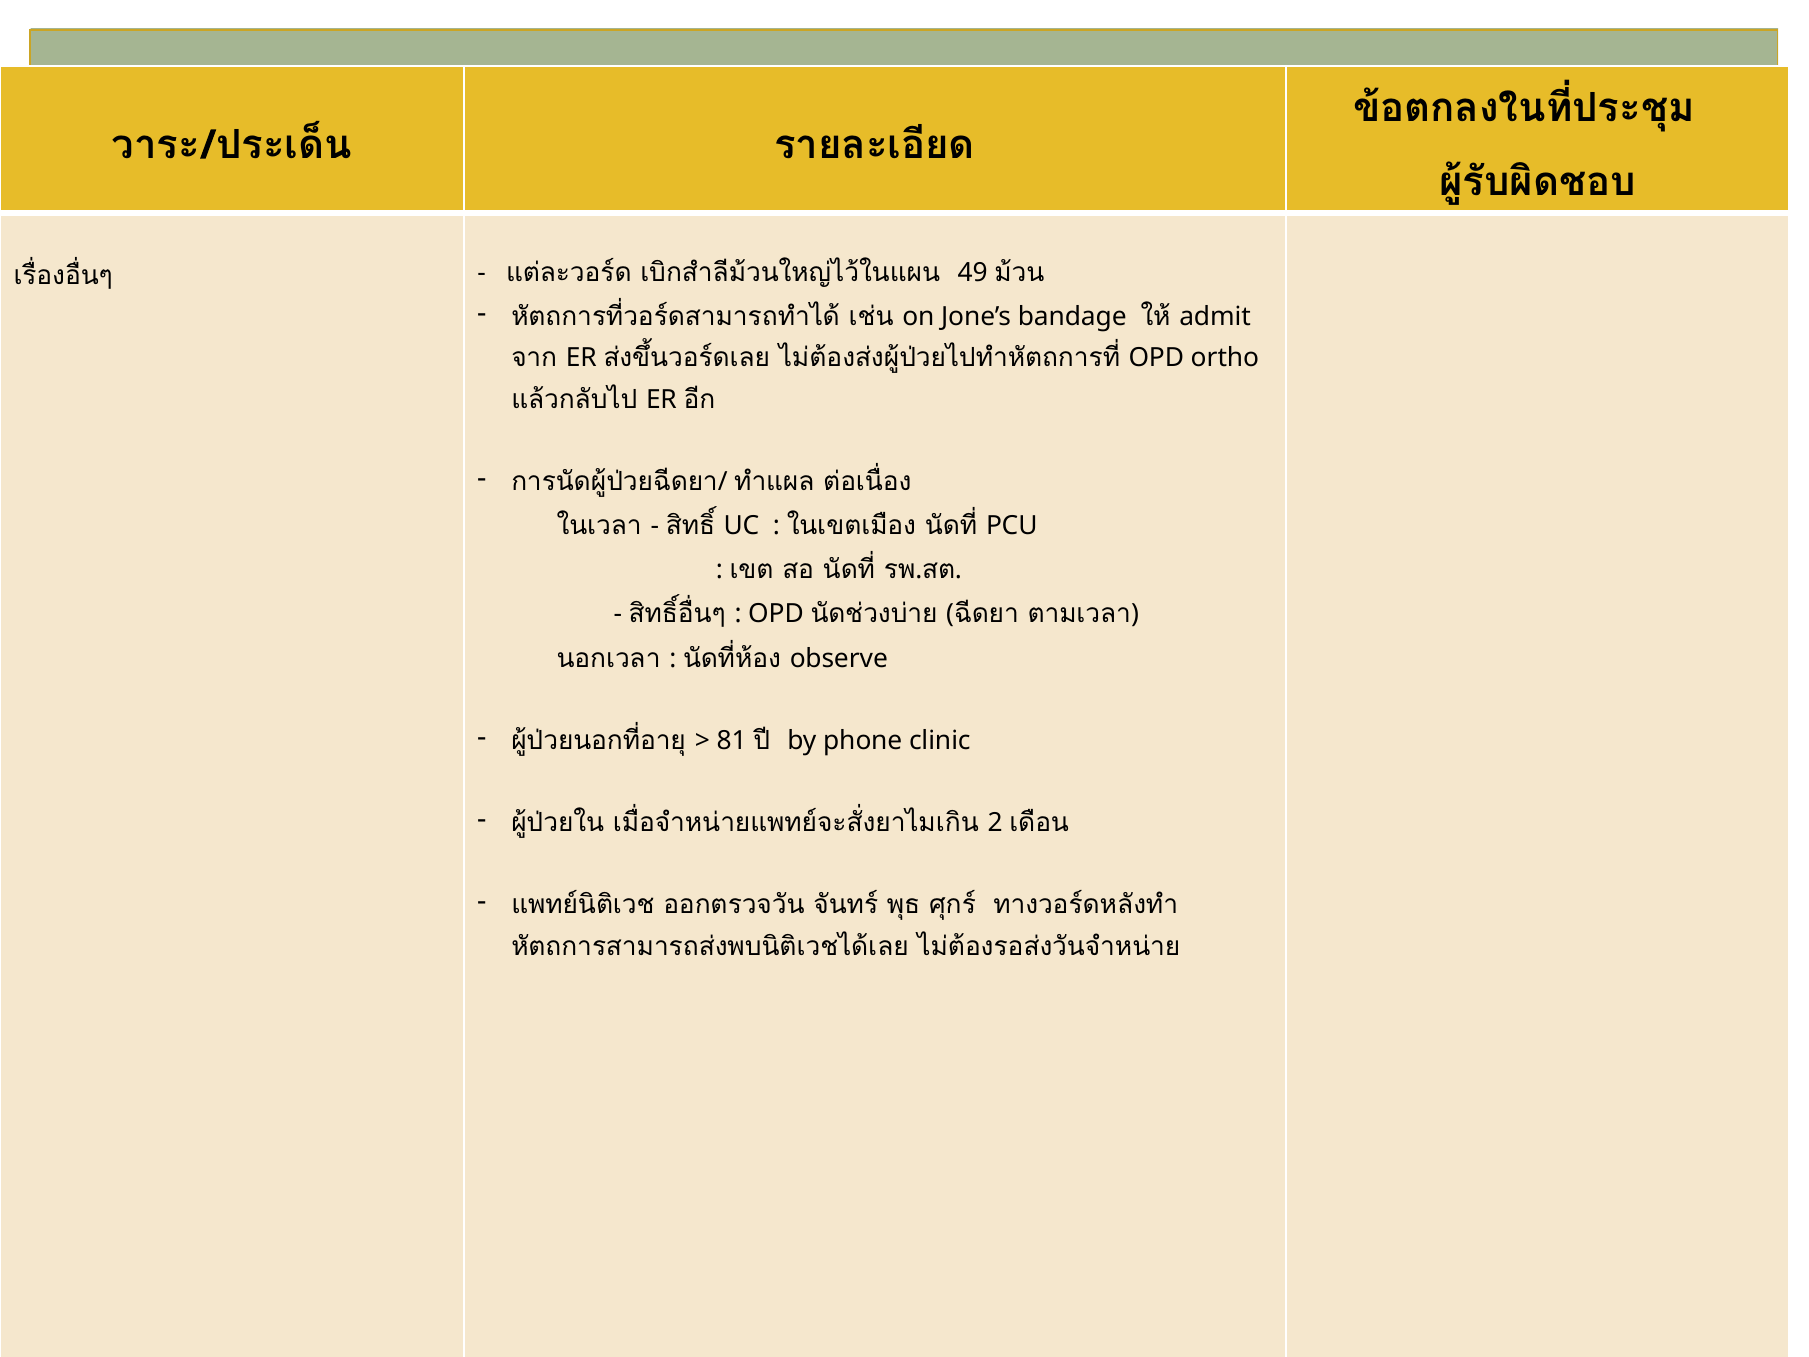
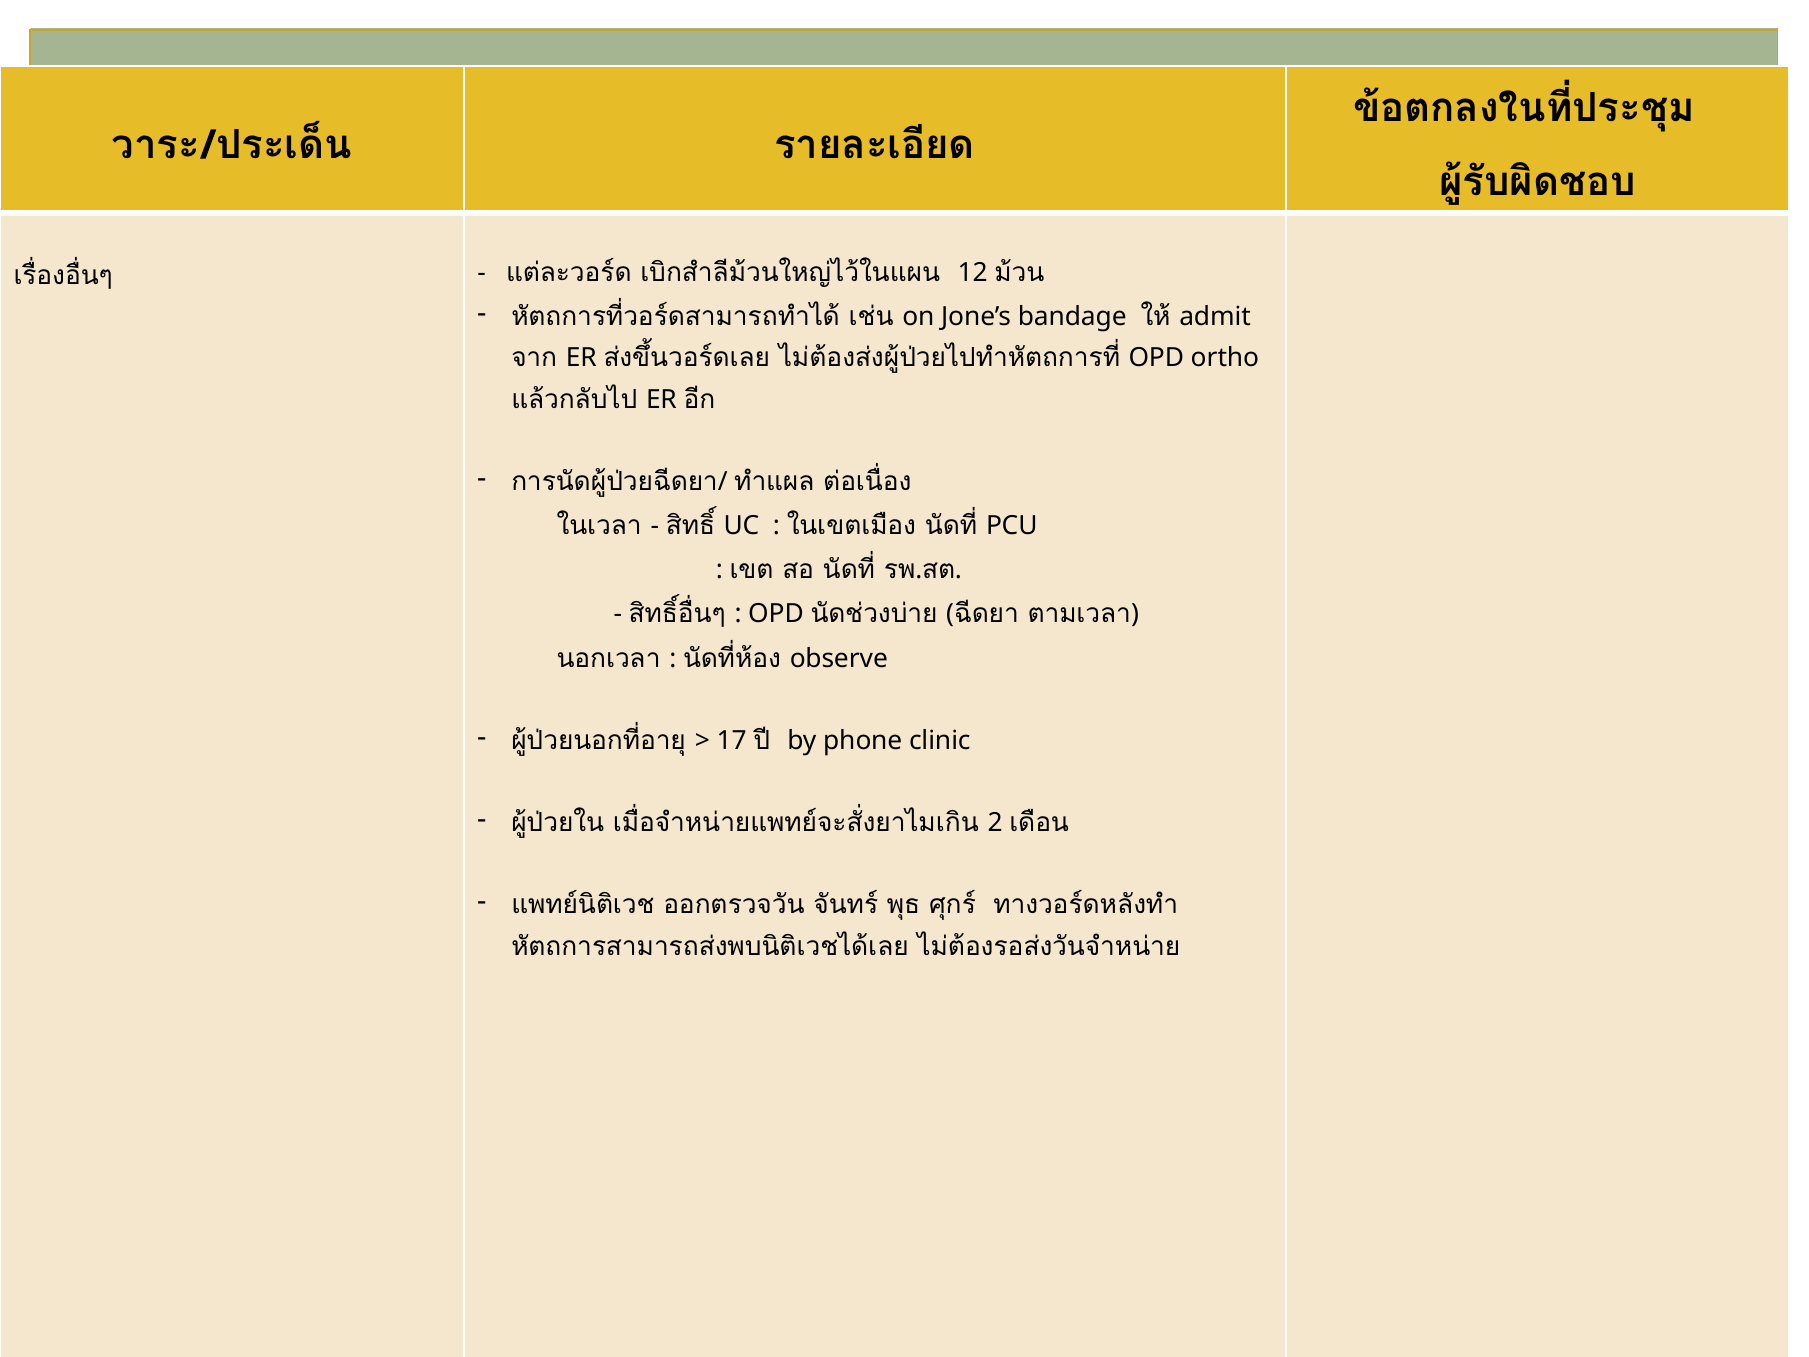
49: 49 -> 12 (973, 272)
81: 81 -> 17 (732, 740)
